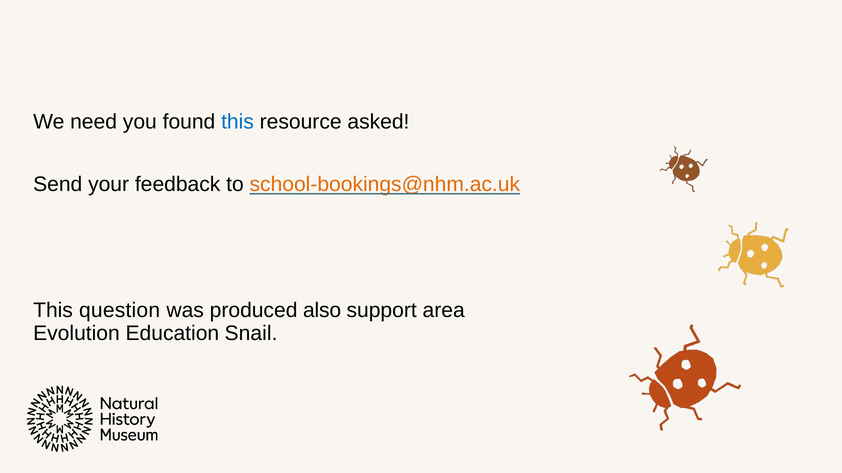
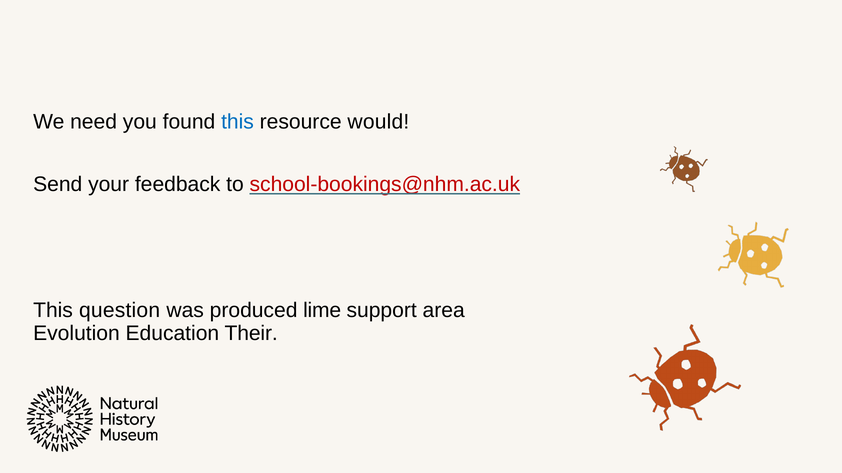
asked: asked -> would (378, 122)
school-bookings@nhm.ac.uk colour: orange -> red (385, 185)
also: also -> lime (322, 311)
Snail: Snail -> Their (251, 334)
